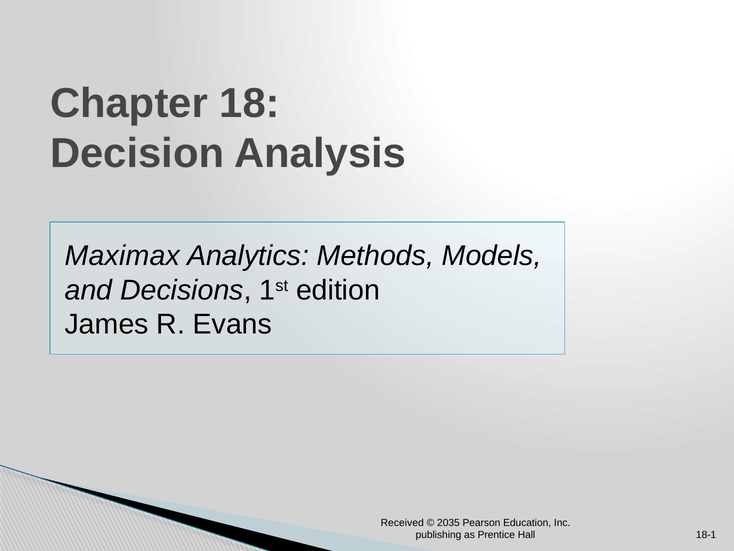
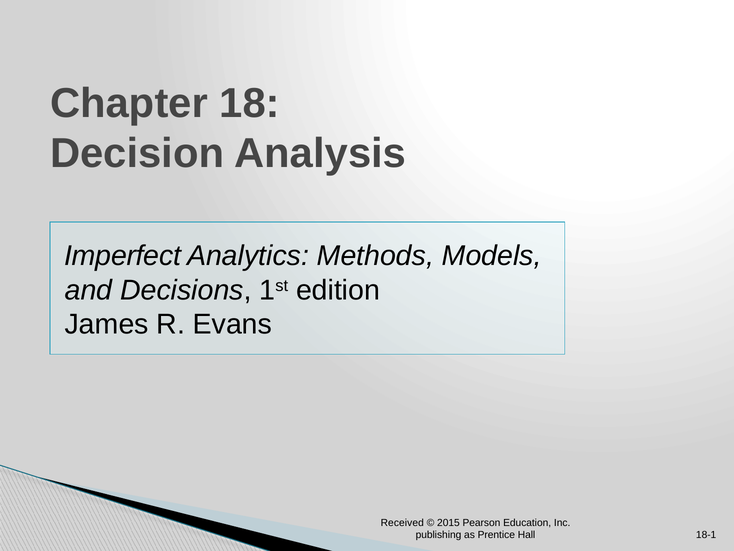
Maximax: Maximax -> Imperfect (123, 256)
2035: 2035 -> 2015 (448, 522)
